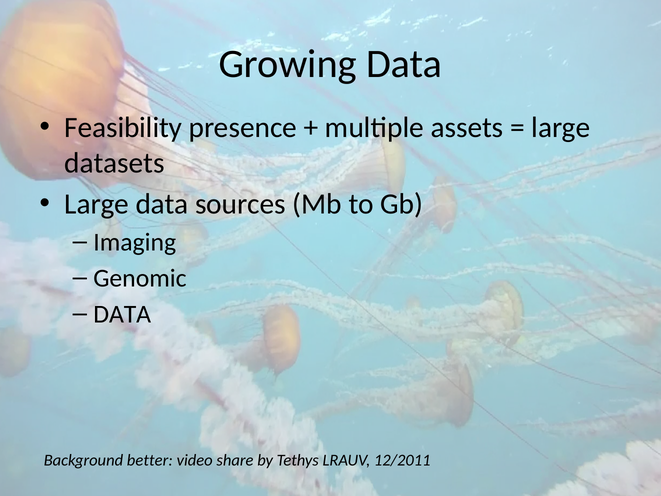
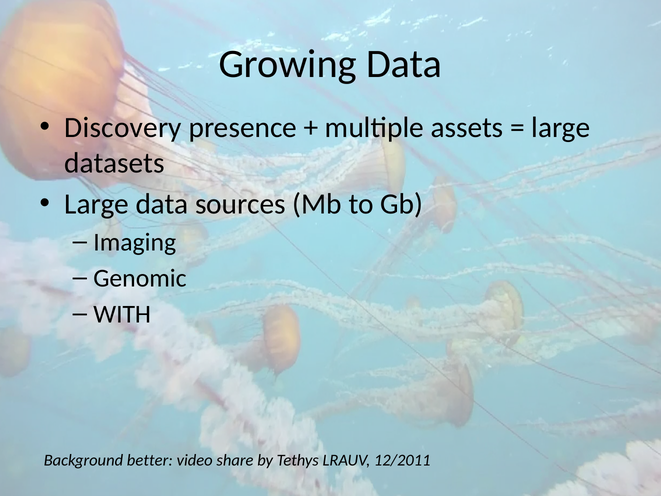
Feasibility: Feasibility -> Discovery (123, 128)
DATA: DATA -> WITH (122, 314)
